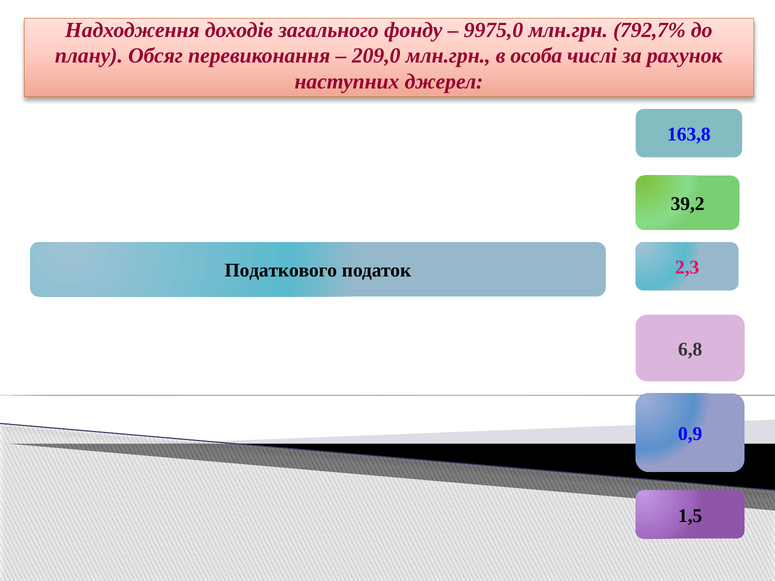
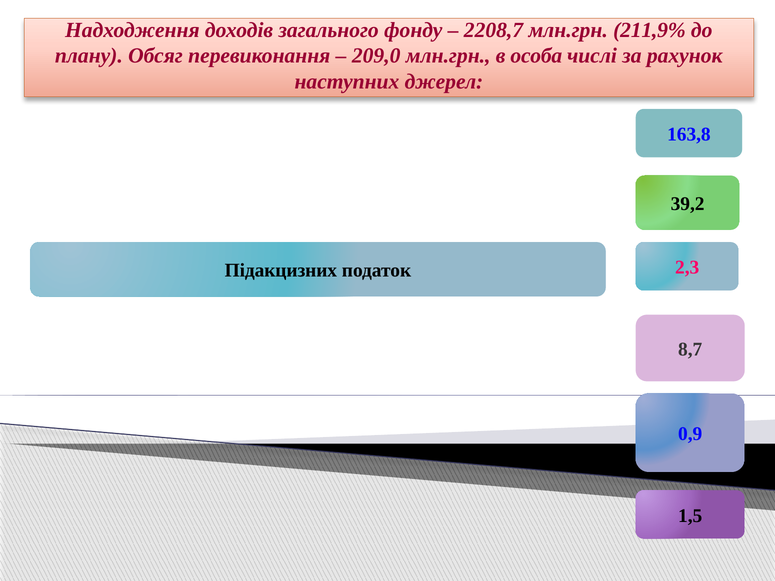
9975,0: 9975,0 -> 2208,7 (494, 30)
792,7%: 792,7% -> 211,9% (649, 30)
Податкового: Податкового -> Підакцизних (281, 271)
6,8: 6,8 -> 8,7 (690, 349)
